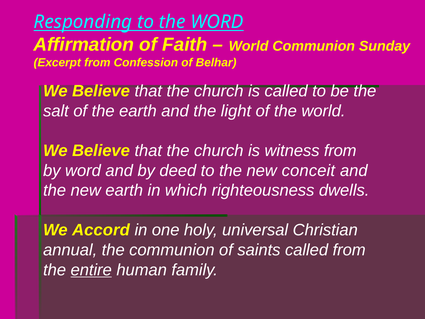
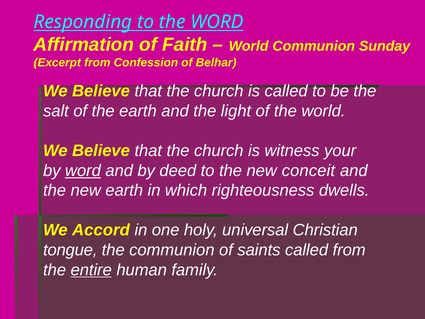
witness from: from -> your (340, 151)
word underline: none -> present (83, 170)
annual: annual -> tongue (70, 250)
